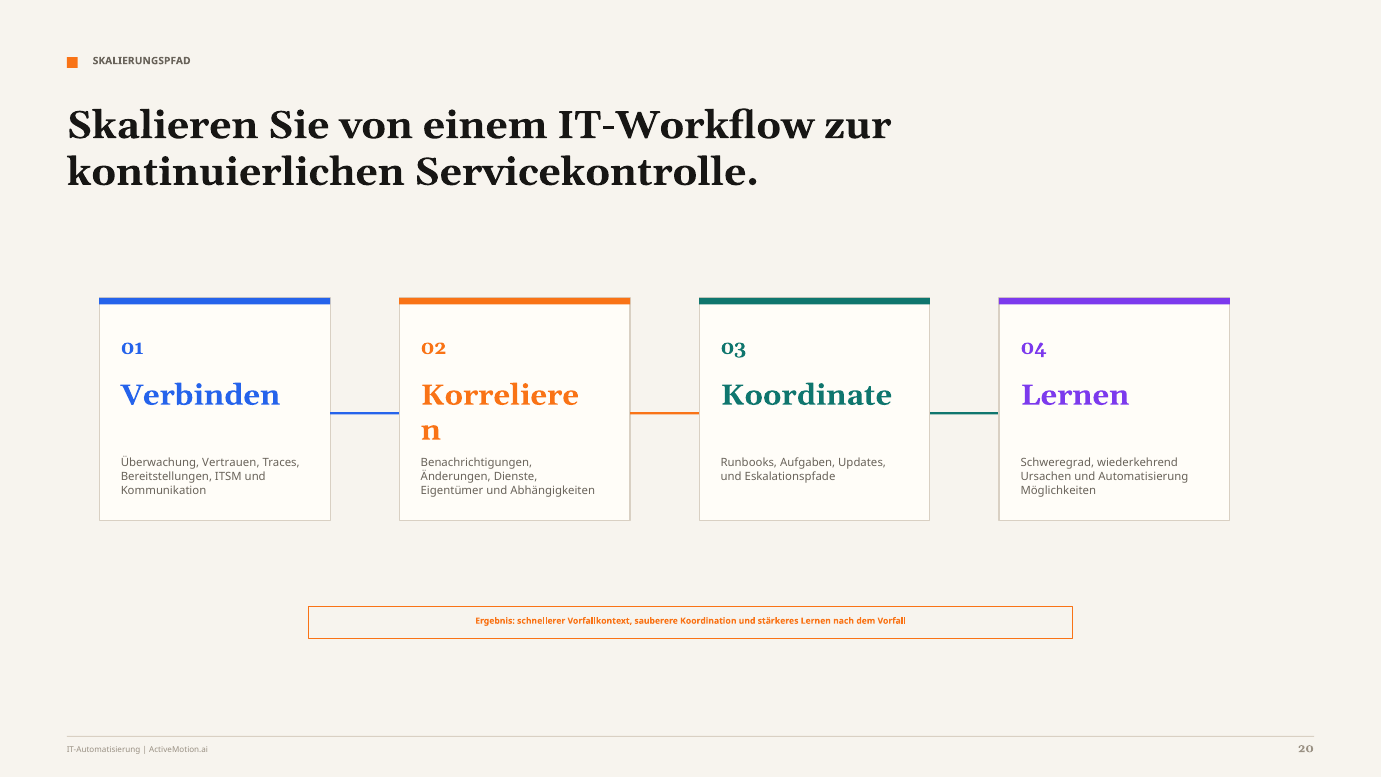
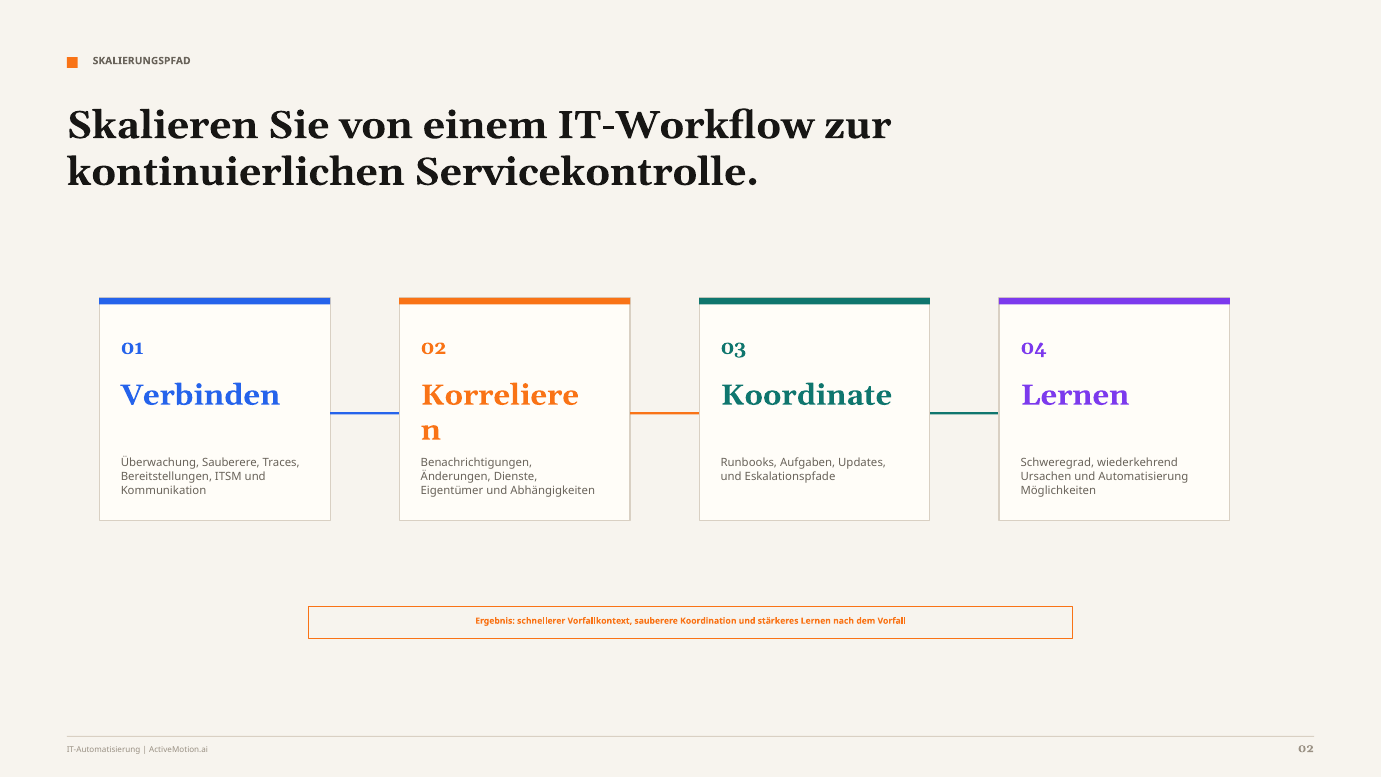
Überwachung Vertrauen: Vertrauen -> Sauberere (231, 463)
ActiveMotion.ai 20: 20 -> 02 (1306, 748)
